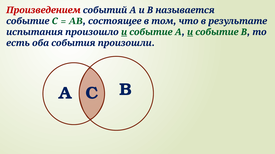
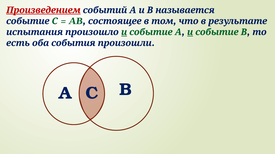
Произведением underline: none -> present (43, 10)
